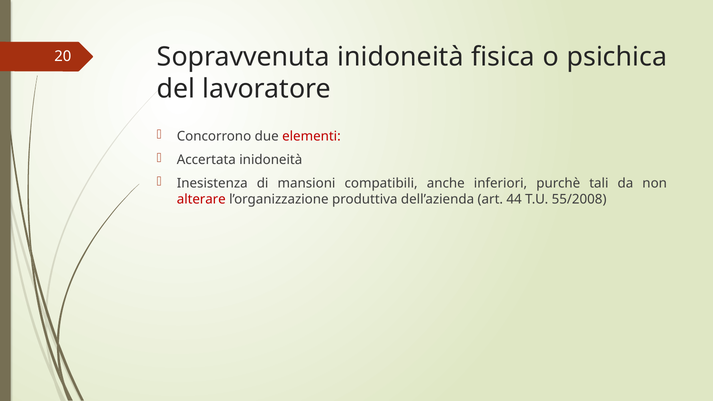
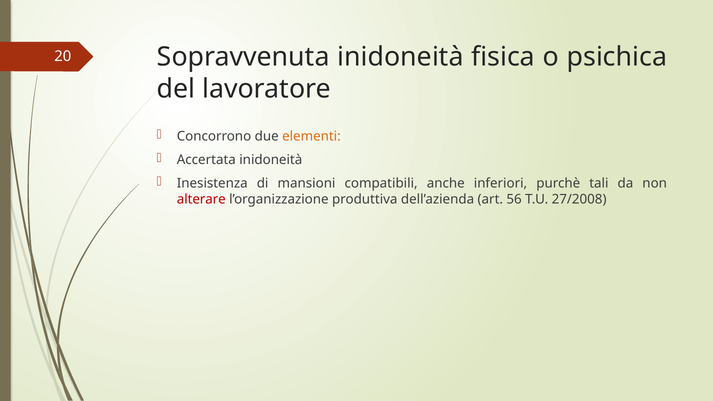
elementi colour: red -> orange (311, 136)
44: 44 -> 56 (514, 199)
55/2008: 55/2008 -> 27/2008 (579, 199)
